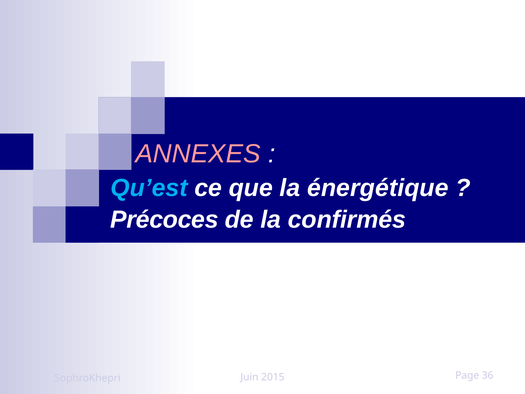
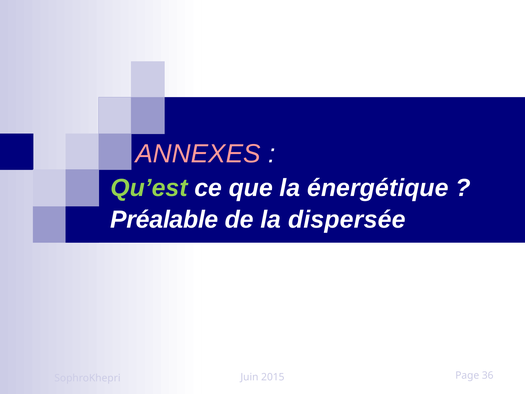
Qu’est colour: light blue -> light green (149, 188)
Précoces: Précoces -> Préalable (164, 220)
confirmés: confirmés -> dispersée (347, 220)
